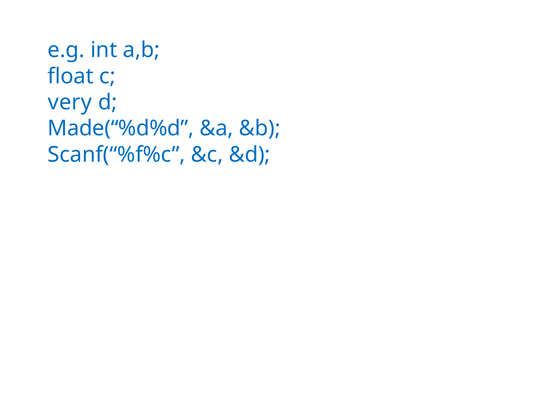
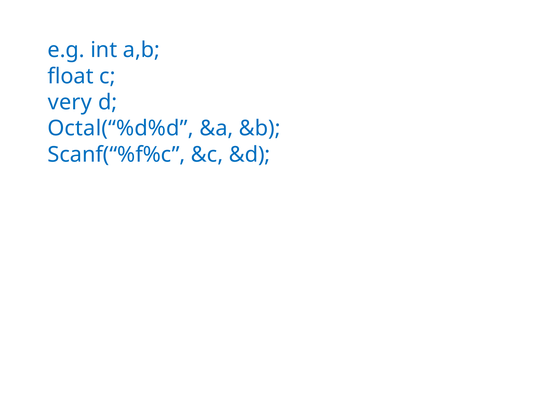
Made(“%d%d: Made(“%d%d -> Octal(“%d%d (121, 128)
